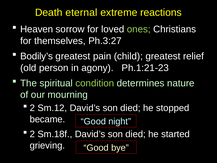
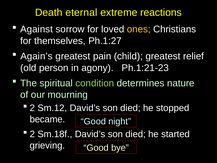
Heaven: Heaven -> Against (37, 29)
ones colour: light green -> yellow (139, 29)
Ph.3:27: Ph.3:27 -> Ph.1:27 (105, 41)
Bodily’s: Bodily’s -> Again’s (36, 56)
